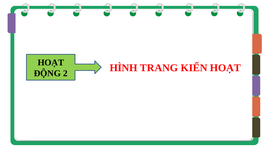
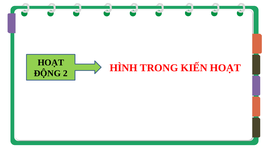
TRANG: TRANG -> TRONG (159, 68)
